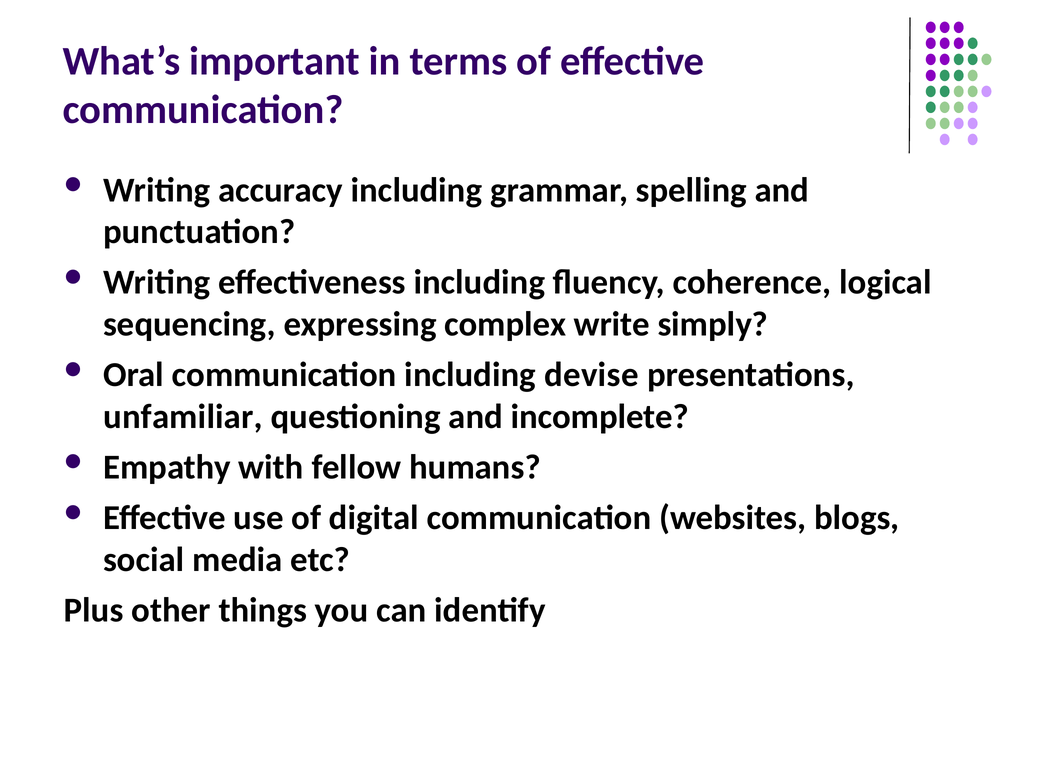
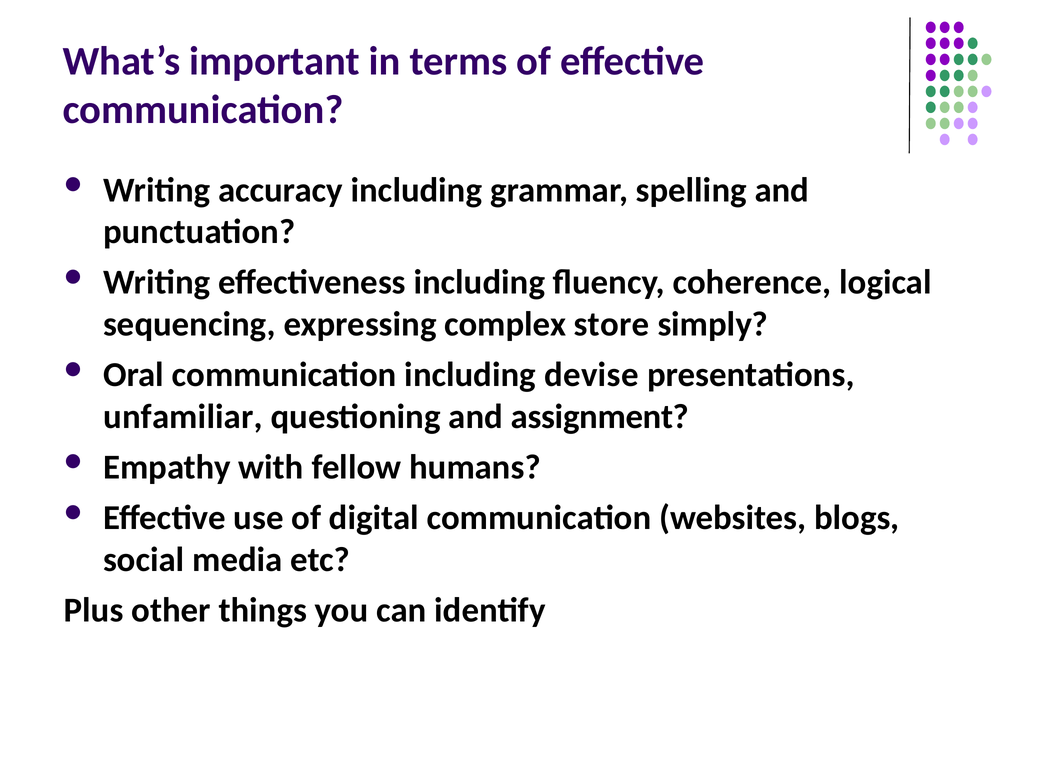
write: write -> store (612, 324)
incomplete: incomplete -> assignment (600, 416)
